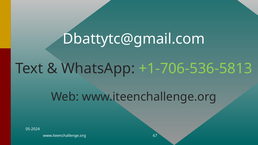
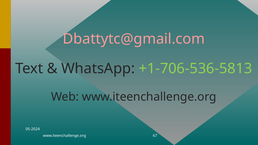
Dbattytc@gmail.com colour: white -> pink (134, 39)
